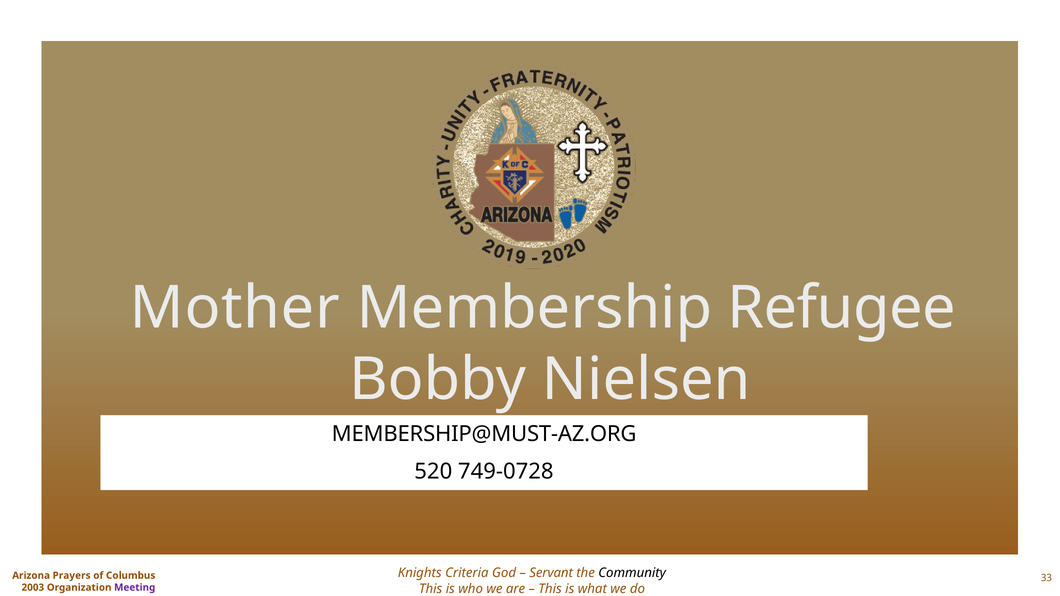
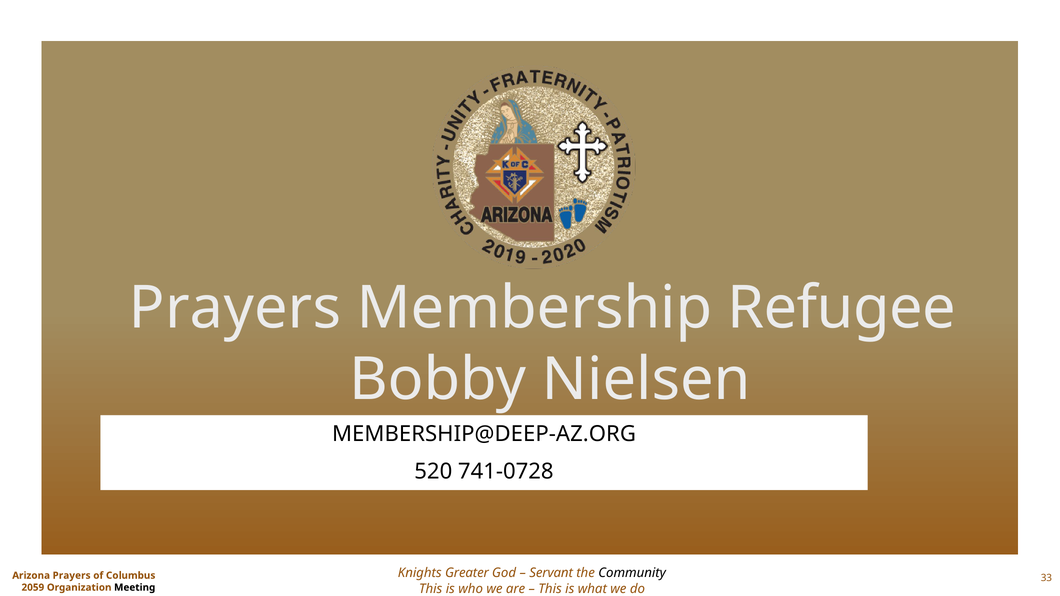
Mother: Mother -> Prayers (235, 308)
MEMBERSHIP@MUST-AZ.ORG: MEMBERSHIP@MUST-AZ.ORG -> MEMBERSHIP@DEEP-AZ.ORG (484, 434)
749-0728: 749-0728 -> 741-0728 (506, 472)
Criteria: Criteria -> Greater (467, 573)
2003: 2003 -> 2059 (33, 588)
Meeting colour: purple -> black (135, 588)
